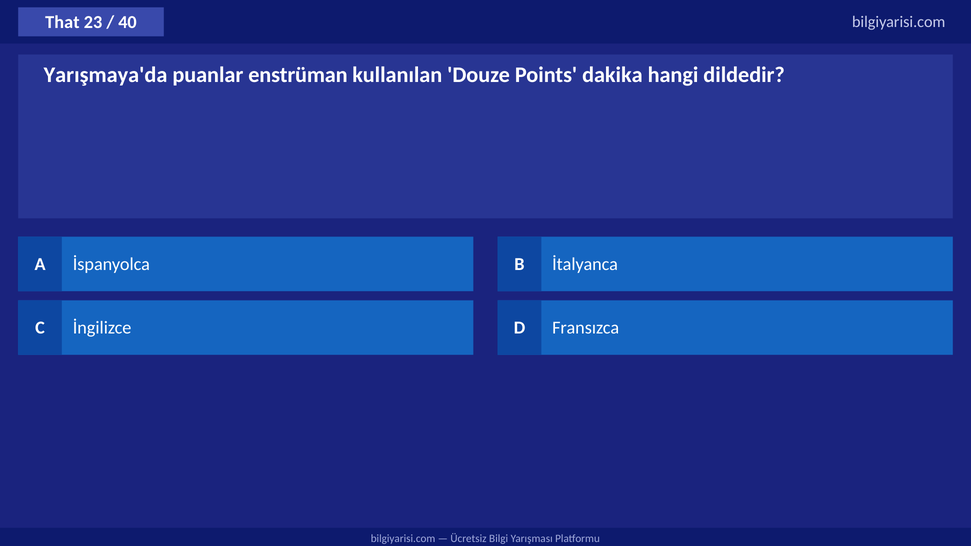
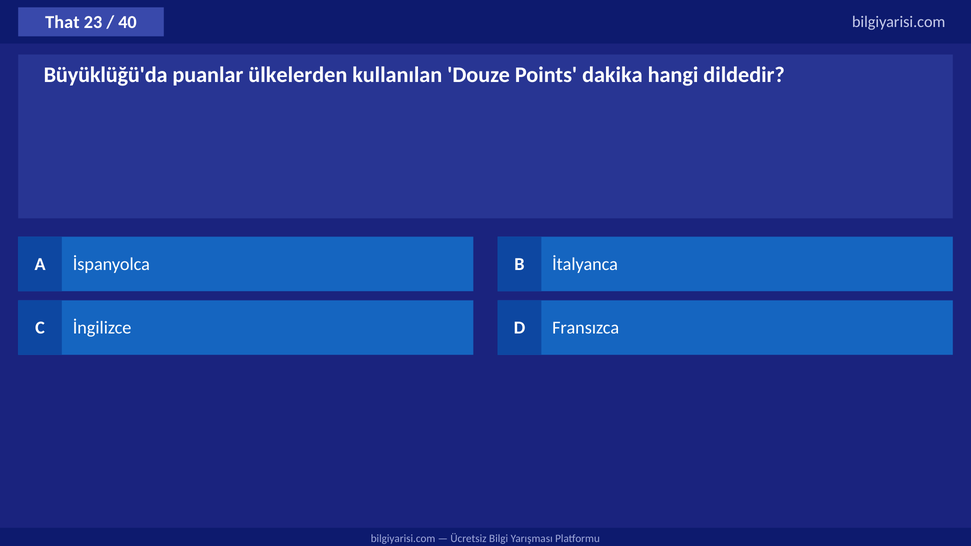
Yarışmaya'da: Yarışmaya'da -> Büyüklüğü'da (106, 75)
enstrüman: enstrüman -> ülkelerden (298, 75)
